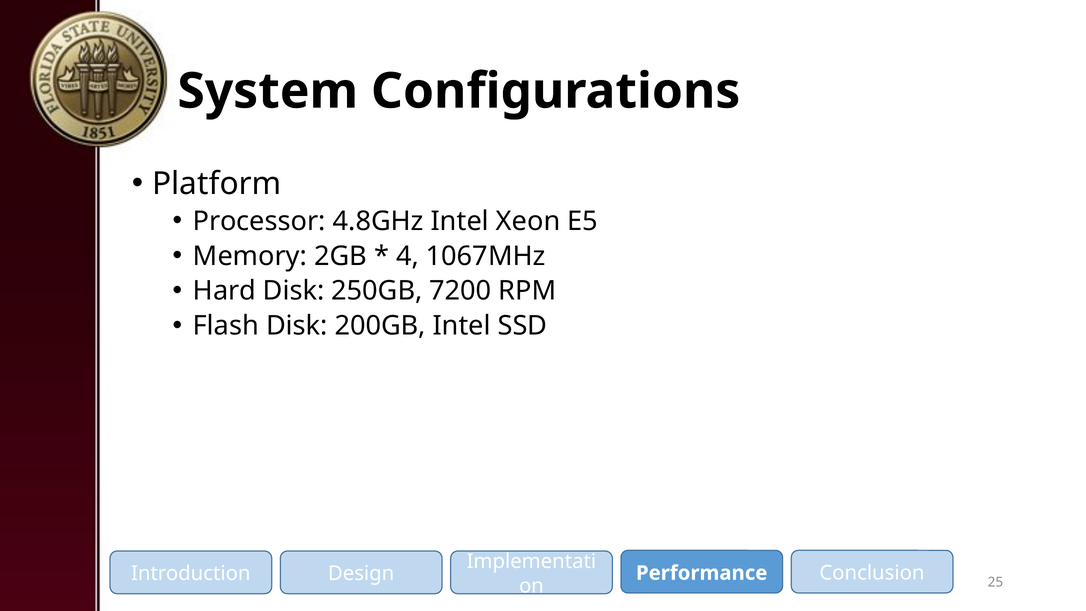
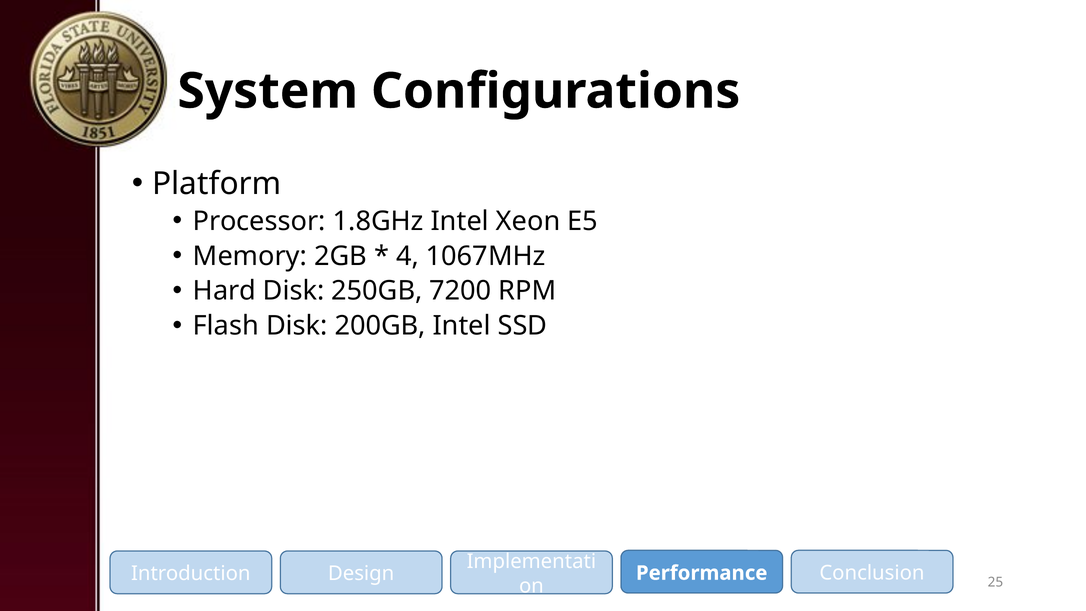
4.8GHz: 4.8GHz -> 1.8GHz (378, 221)
